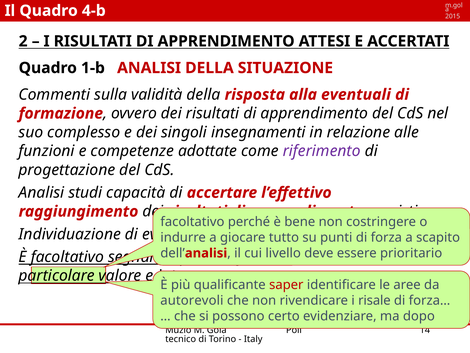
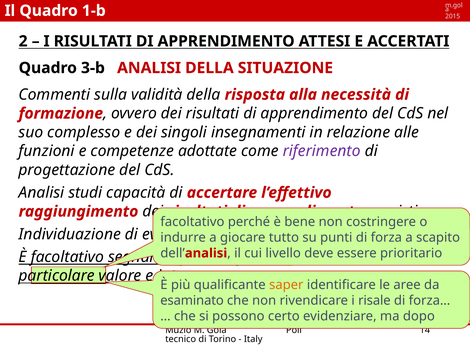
4-b: 4-b -> 1-b (94, 11)
1-b: 1-b -> 3-b (93, 68)
alla eventuali: eventuali -> necessità (356, 94)
saper colour: red -> orange (286, 284)
autorevoli: autorevoli -> esaminato (192, 300)
